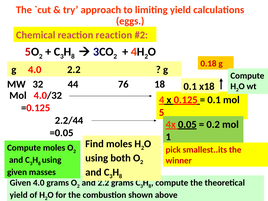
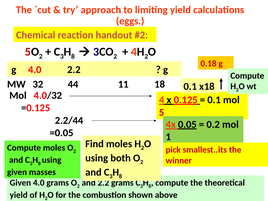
reaction reaction: reaction -> handout (114, 35)
76: 76 -> 11 (123, 84)
